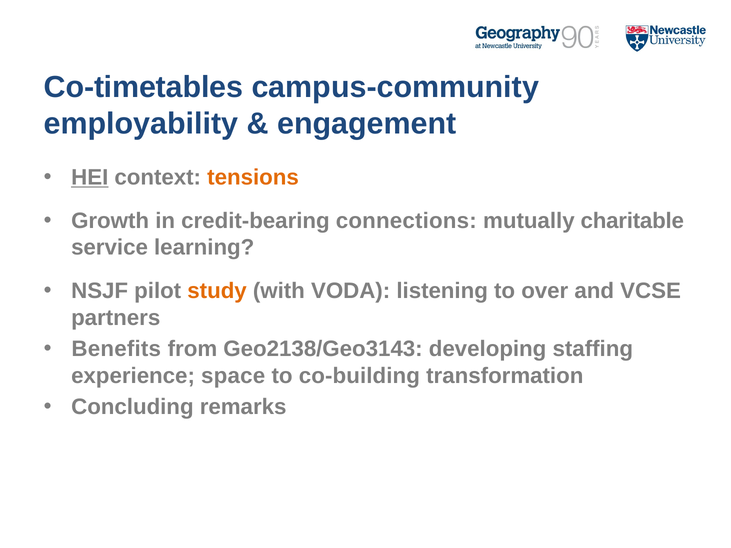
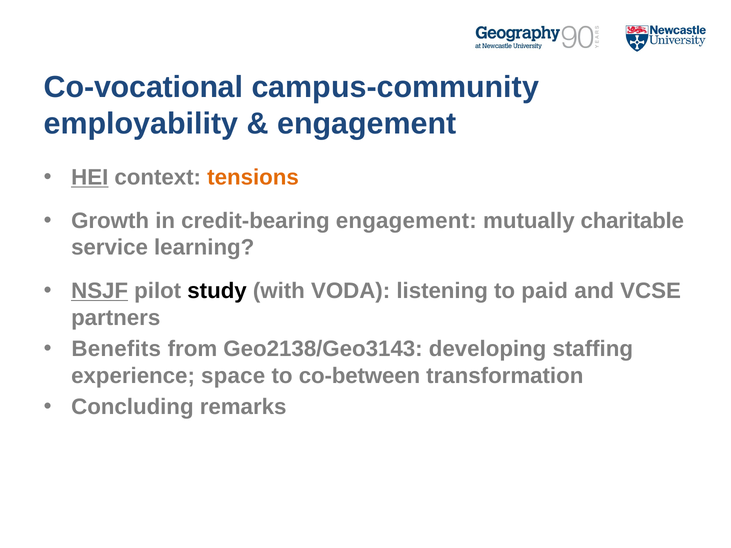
Co-timetables: Co-timetables -> Co-vocational (143, 87)
credit-bearing connections: connections -> engagement (406, 221)
NSJF underline: none -> present (100, 291)
study colour: orange -> black (217, 291)
over: over -> paid (545, 291)
co-building: co-building -> co-between (359, 376)
